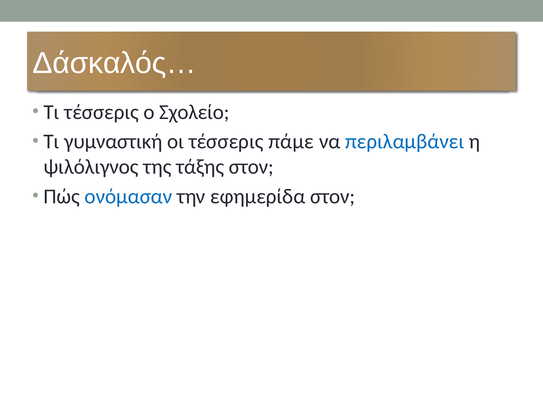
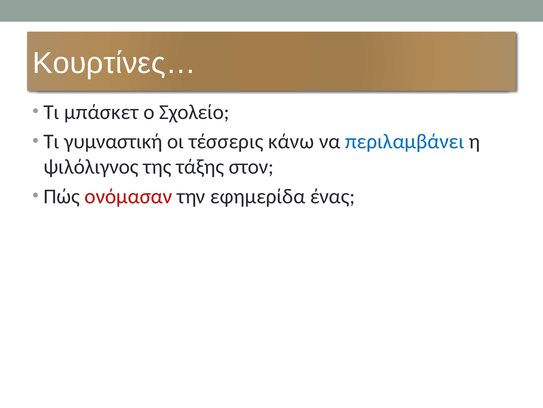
Δάσκαλός…: Δάσκαλός… -> Κουρτίνες… (114, 63)
Τι τέσσερις: τέσσερις -> μπάσκετ (101, 112)
πάμε: πάμε -> κάνω (291, 141)
ονόμασαν colour: blue -> red (128, 196)
εφημερίδα στον: στον -> ένας (333, 196)
